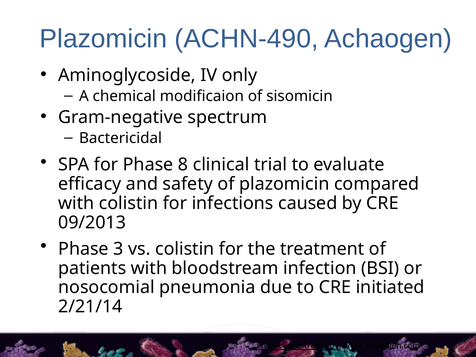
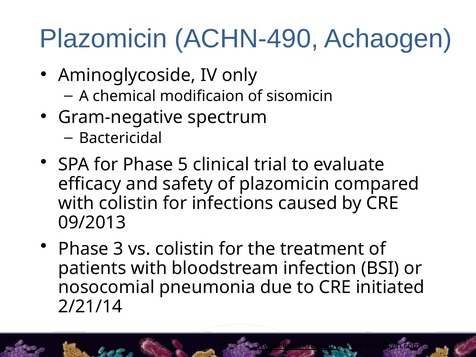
8: 8 -> 5 (183, 165)
